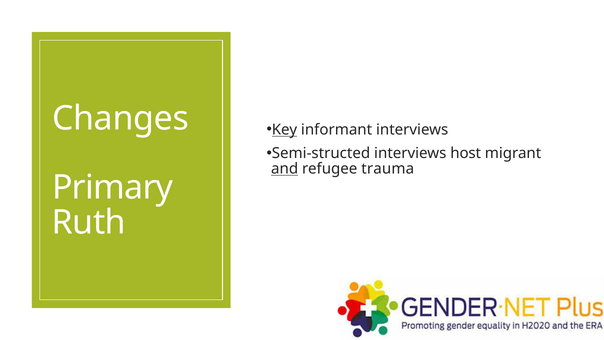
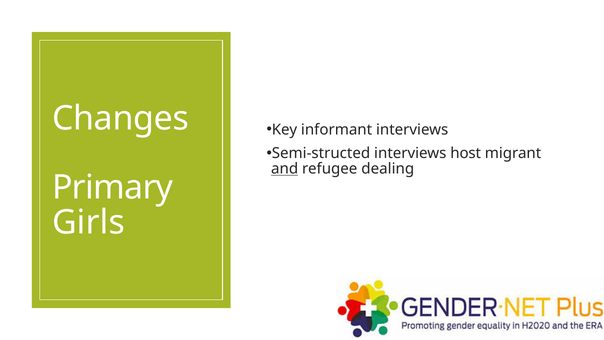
Key underline: present -> none (285, 130)
trauma: trauma -> dealing (388, 169)
Ruth: Ruth -> Girls (89, 222)
